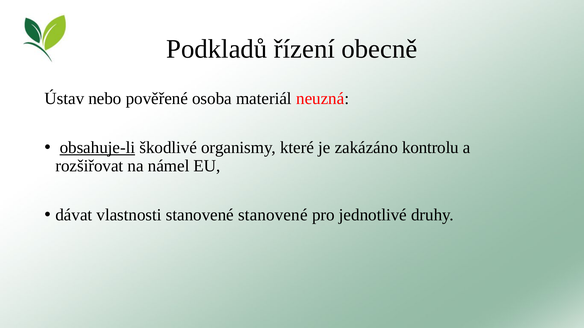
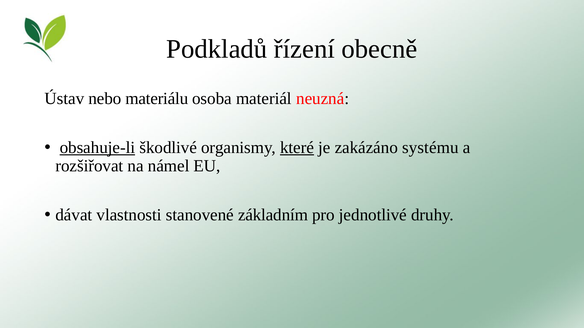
pověřené: pověřené -> materiálu (157, 99)
které underline: none -> present (297, 148)
kontrolu: kontrolu -> systému (430, 148)
stanovené stanovené: stanovené -> základním (273, 215)
